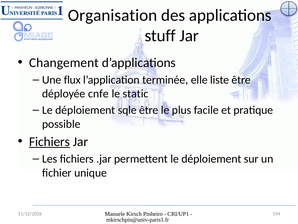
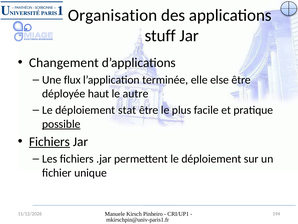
liste: liste -> else (220, 80)
cnfe: cnfe -> haut (99, 94)
static: static -> autre (136, 94)
sqle: sqle -> stat (127, 110)
possible underline: none -> present (61, 124)
